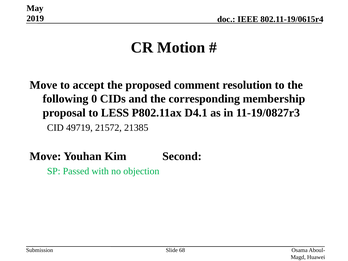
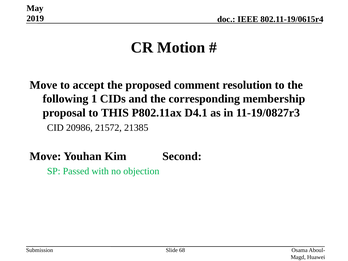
0: 0 -> 1 (94, 99)
LESS: LESS -> THIS (115, 113)
49719: 49719 -> 20986 (79, 128)
